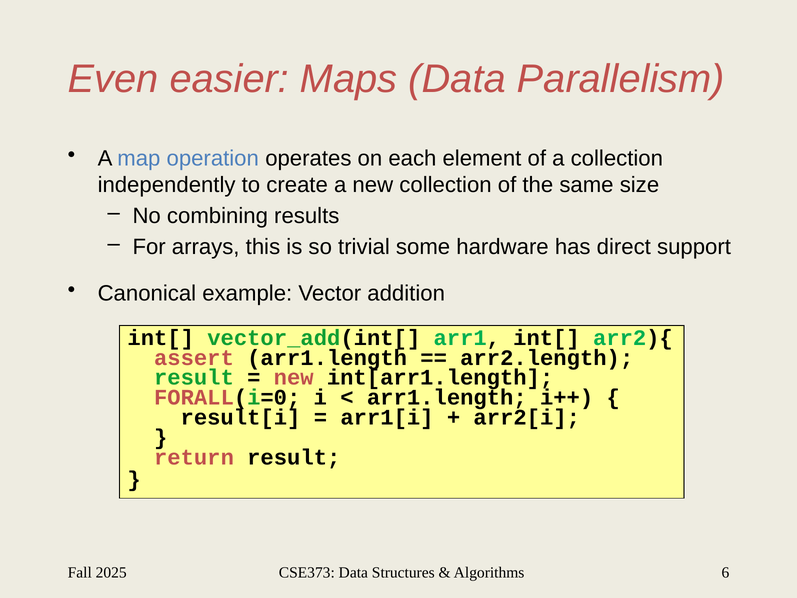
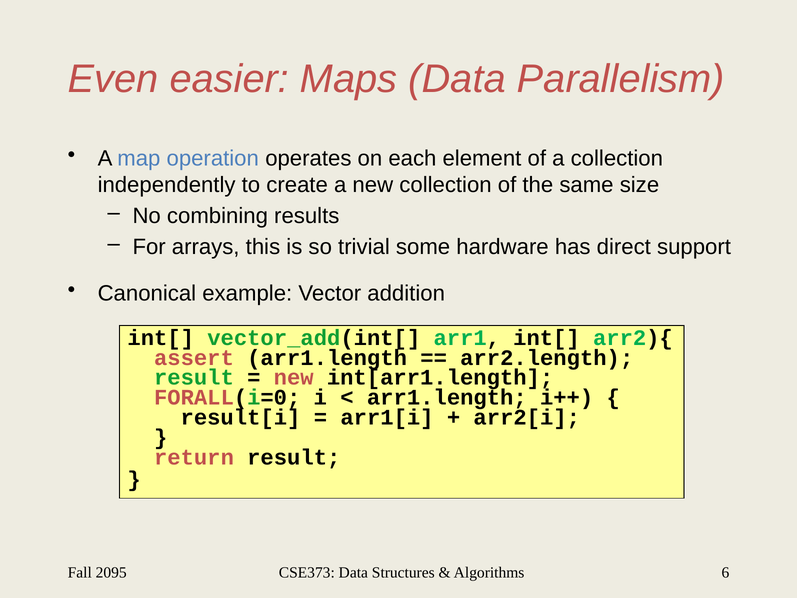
2025: 2025 -> 2095 (111, 572)
